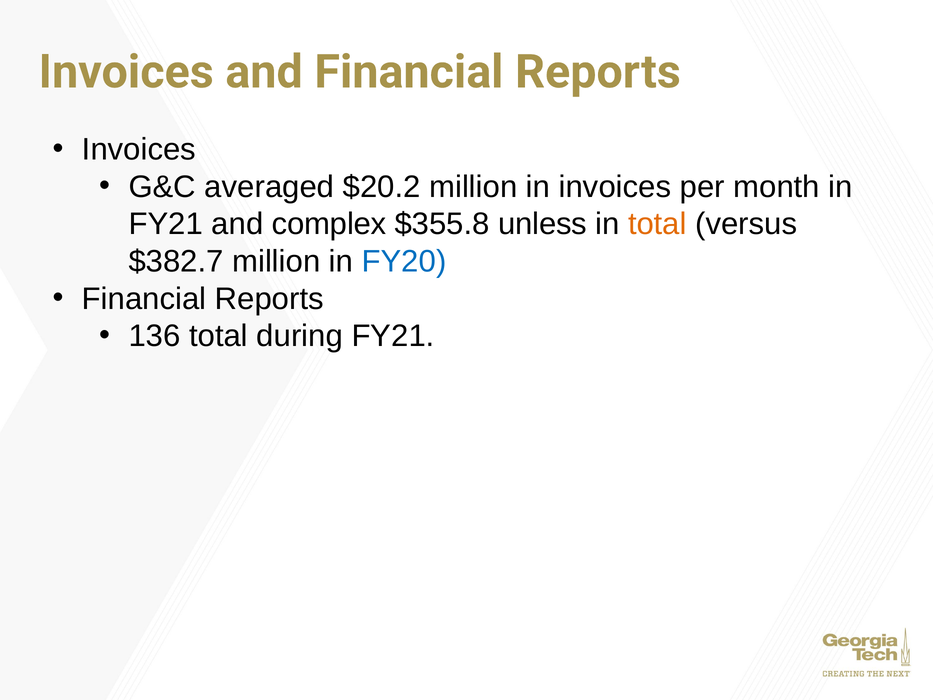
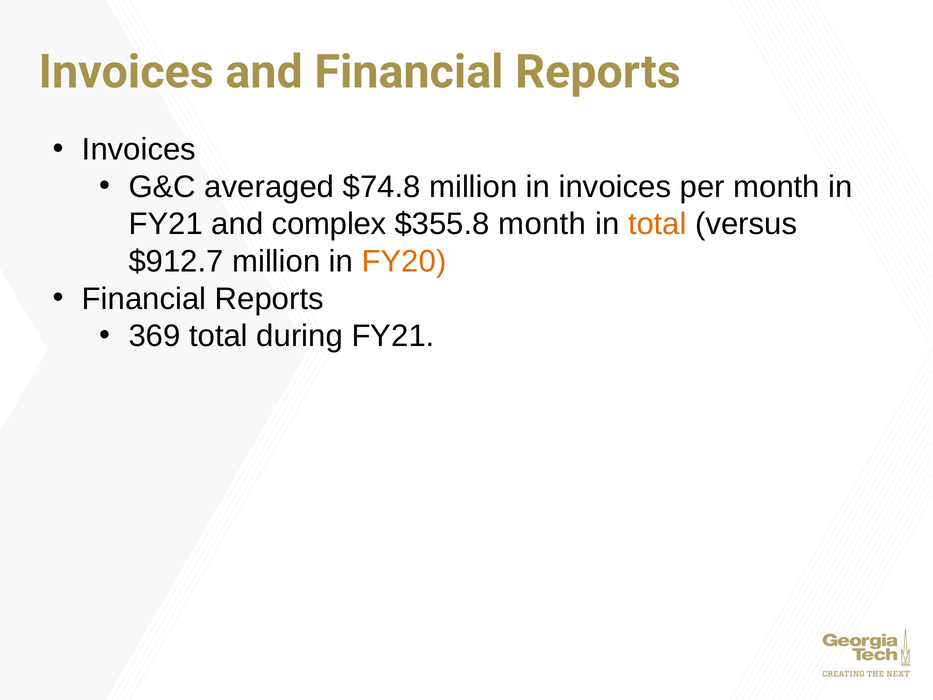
$20.2: $20.2 -> $74.8 (382, 187)
$355.8 unless: unless -> month (542, 224)
$382.7: $382.7 -> $912.7 (176, 261)
FY20 colour: blue -> orange (404, 261)
136: 136 -> 369 (155, 336)
